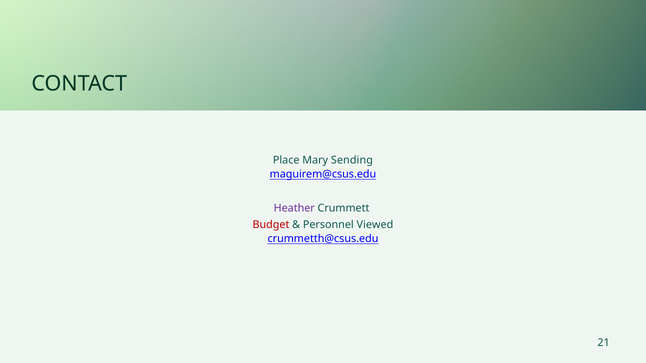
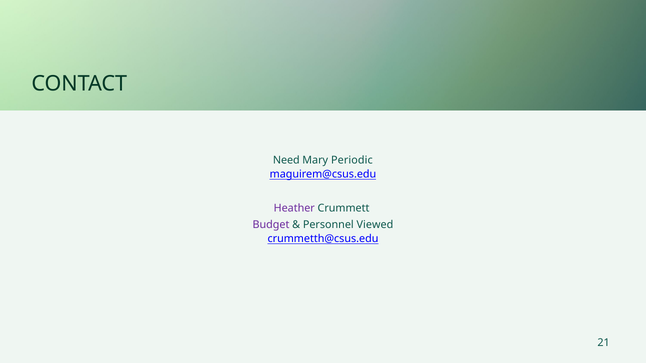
Place: Place -> Need (286, 160)
Sending: Sending -> Periodic (352, 160)
Budget colour: red -> purple (271, 225)
